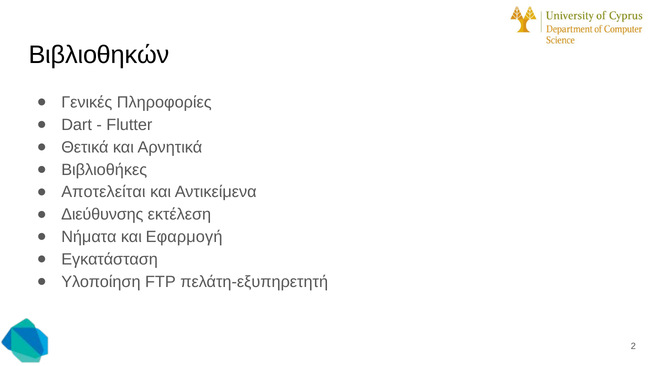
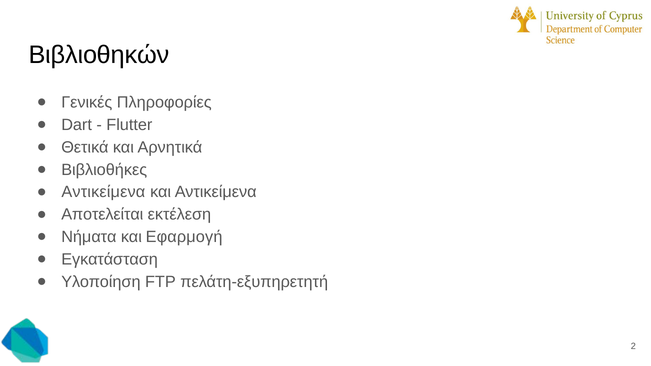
Αποτελείται: Αποτελείται -> Αντικείμενα (103, 192)
Διεύθυνσης: Διεύθυνσης -> Αποτελείται (102, 215)
